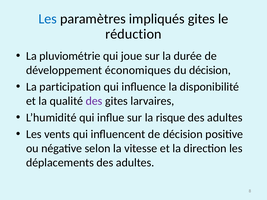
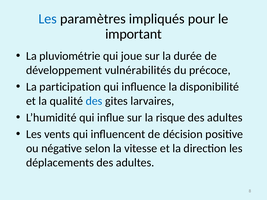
impliqués gites: gites -> pour (201, 19)
réduction: réduction -> important (134, 34)
économiques: économiques -> vulnérabilités (138, 70)
du décision: décision -> précoce (210, 70)
des colour: purple -> blue (94, 101)
